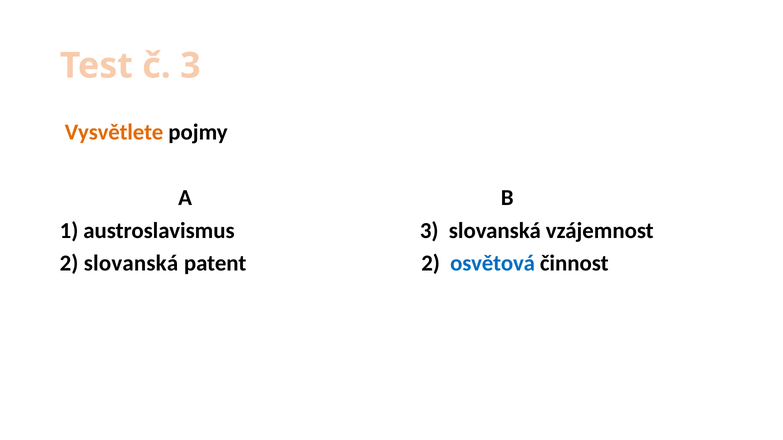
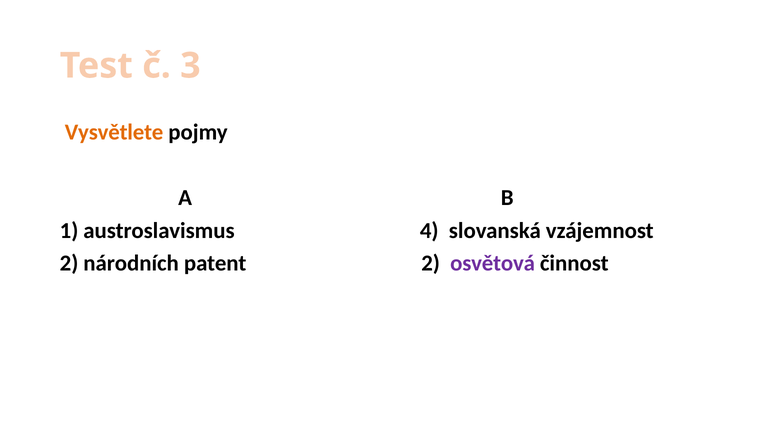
austroslavismus 3: 3 -> 4 (429, 231)
2 slovanská: slovanská -> národních (131, 264)
osvětová colour: blue -> purple (493, 264)
